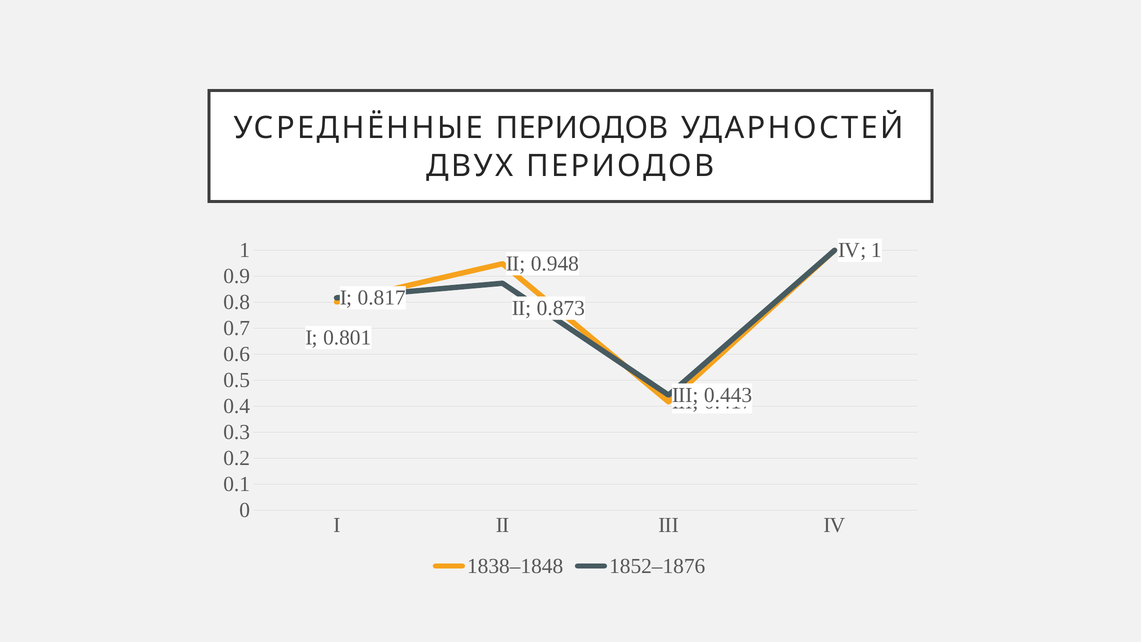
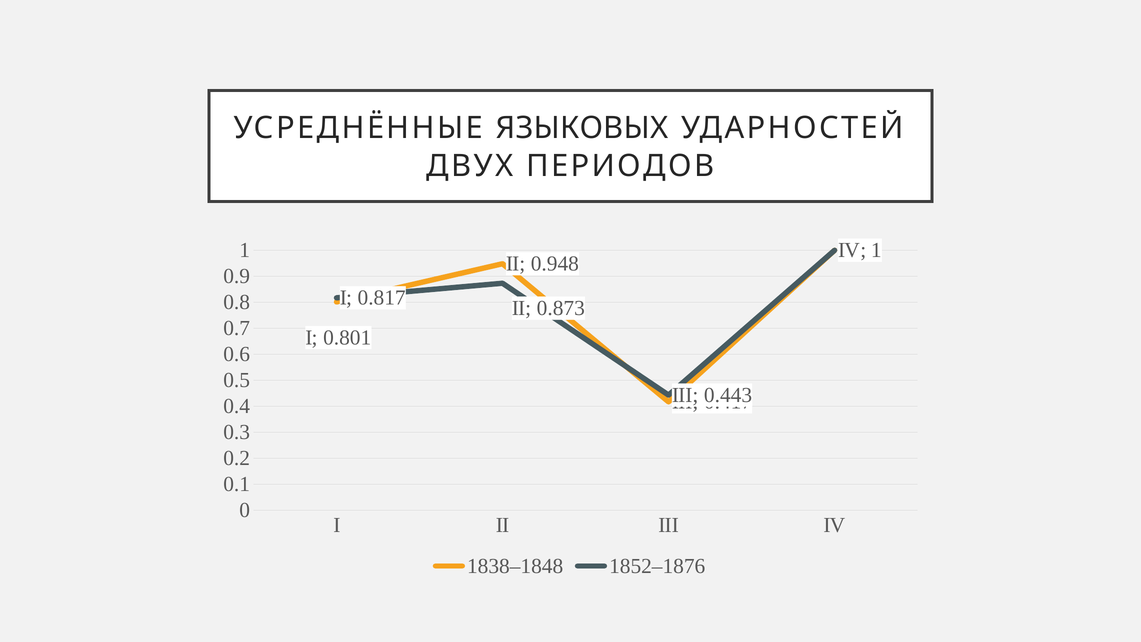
УСРЕДНЁННЫЕ ПЕРИОДОВ: ПЕРИОДОВ -> ЯЗЫКОВЫХ (582, 128)
